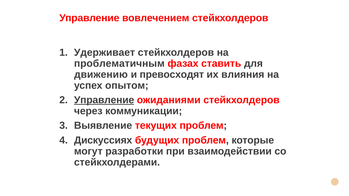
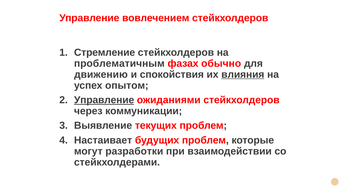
Удерживает: Удерживает -> Стремление (105, 53)
ставить: ставить -> обычно (221, 64)
превосходят: превосходят -> спокойствия (172, 75)
влияния underline: none -> present (243, 75)
Дискуссиях: Дискуссиях -> Настаивает (103, 140)
